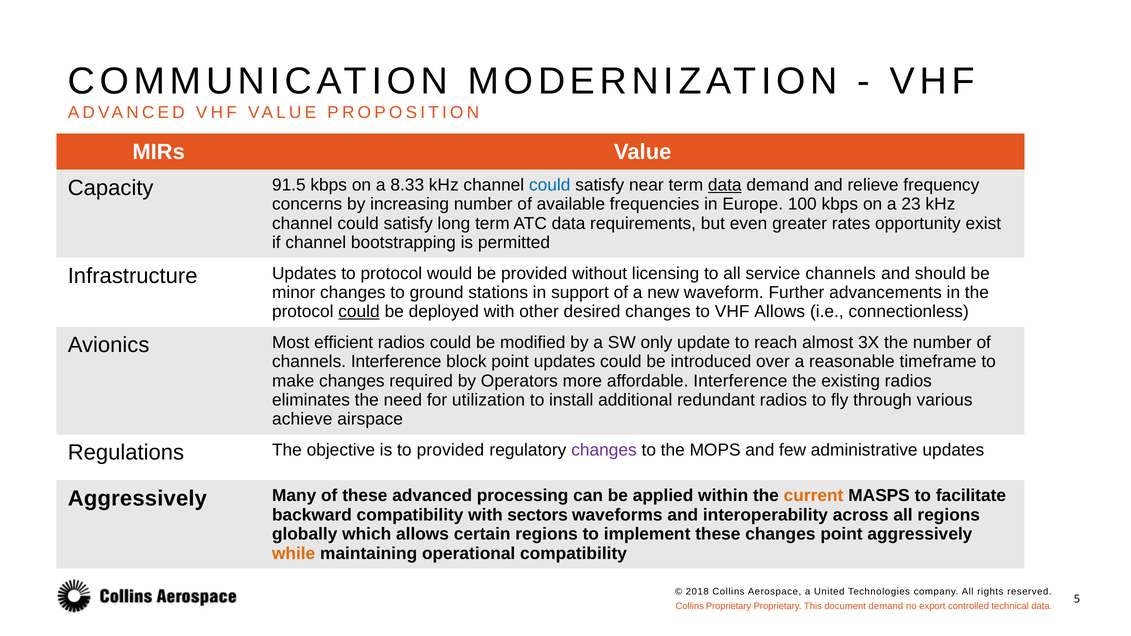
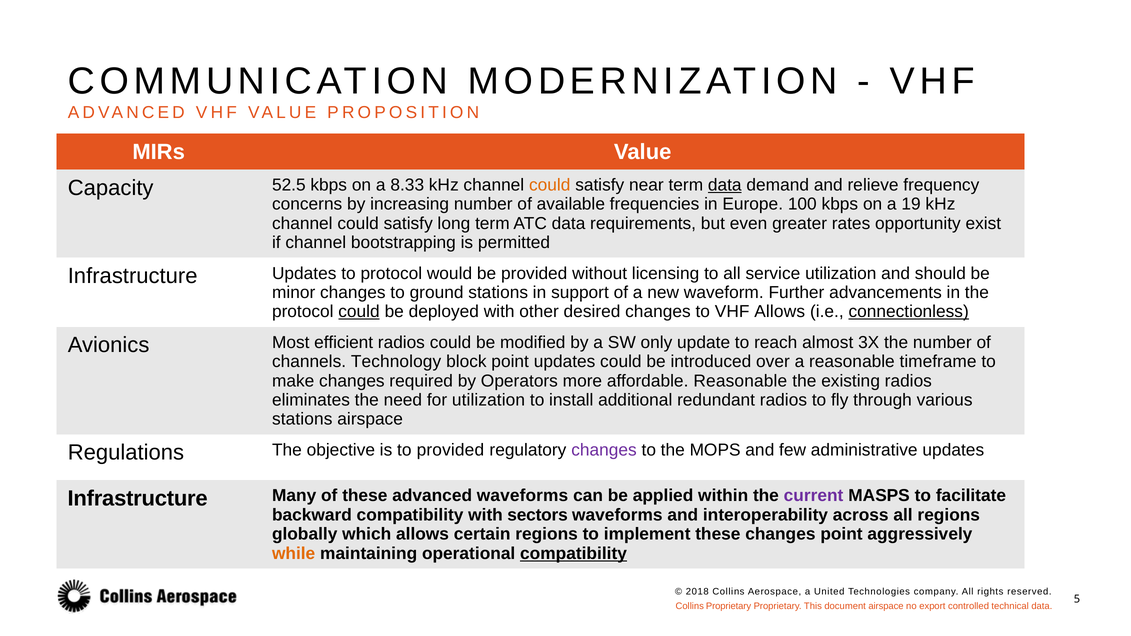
91.5: 91.5 -> 52.5 (289, 185)
could colour: blue -> orange (550, 185)
23: 23 -> 19 (911, 204)
service channels: channels -> utilization (841, 273)
connectionless underline: none -> present (909, 312)
channels Interference: Interference -> Technology (396, 362)
affordable Interference: Interference -> Reasonable (740, 381)
achieve: achieve -> stations (302, 419)
Aggressively: Aggressively -> Infrastructure (138, 499)
advanced processing: processing -> waveforms (523, 496)
current colour: orange -> purple (814, 496)
compatibility underline: none -> present (573, 554)
document demand: demand -> airspace (886, 606)
